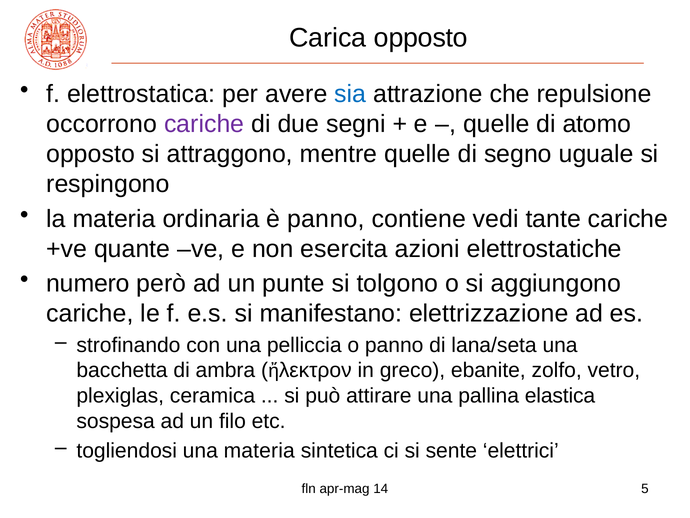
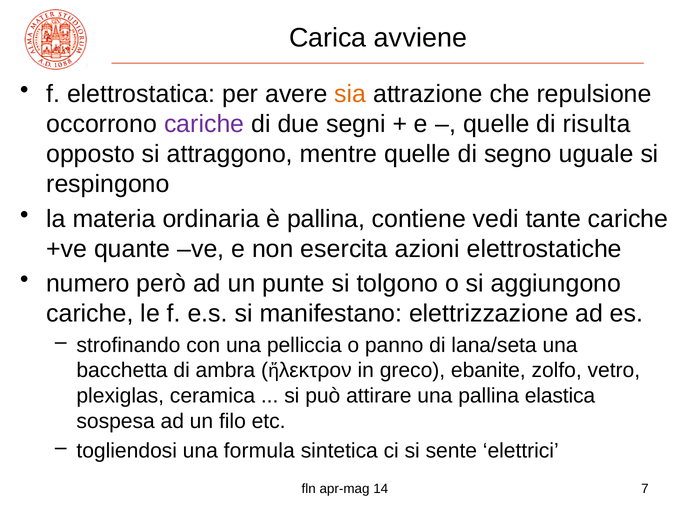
Carica opposto: opposto -> avviene (421, 38)
sia colour: blue -> orange (350, 94)
atomo: atomo -> risulta (597, 124)
è panno: panno -> pallina (326, 219)
una materia: materia -> formula (259, 450)
5: 5 -> 7 (645, 488)
